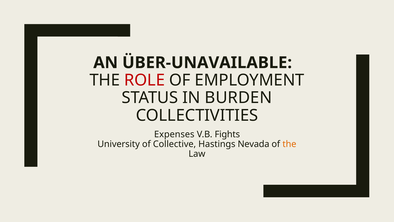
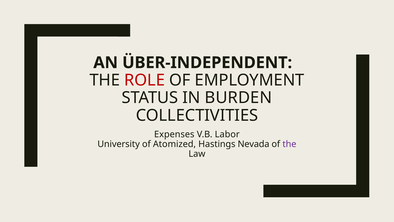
ÜBER-UNAVAILABLE: ÜBER-UNAVAILABLE -> ÜBER-INDEPENDENT (207, 63)
Fights: Fights -> Labor (227, 134)
Collective: Collective -> Atomized (174, 144)
the colour: orange -> purple (289, 144)
